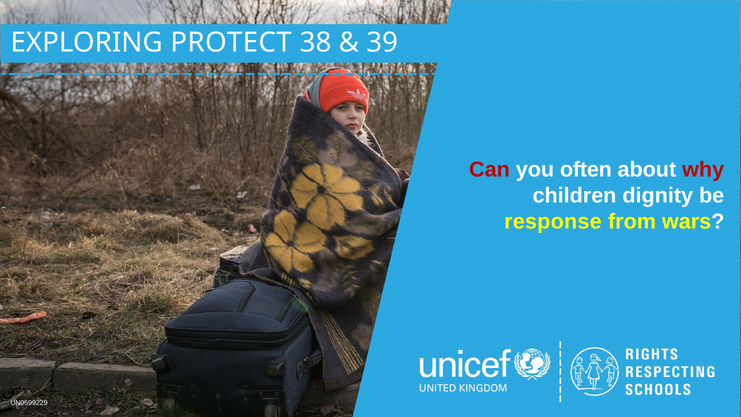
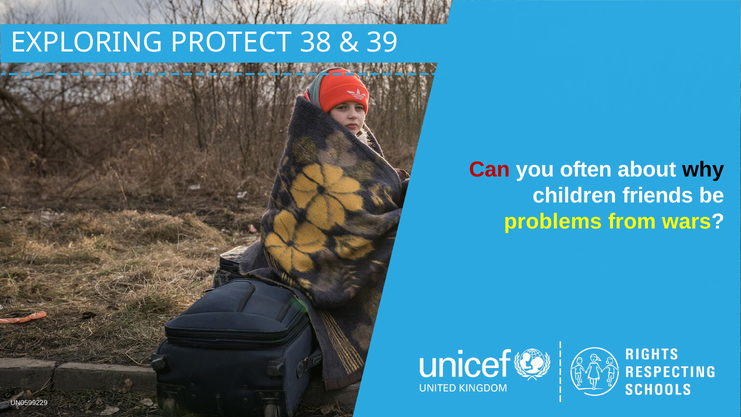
why colour: red -> black (703, 170)
dignity: dignity -> friends (658, 196)
response: response -> problems (553, 222)
